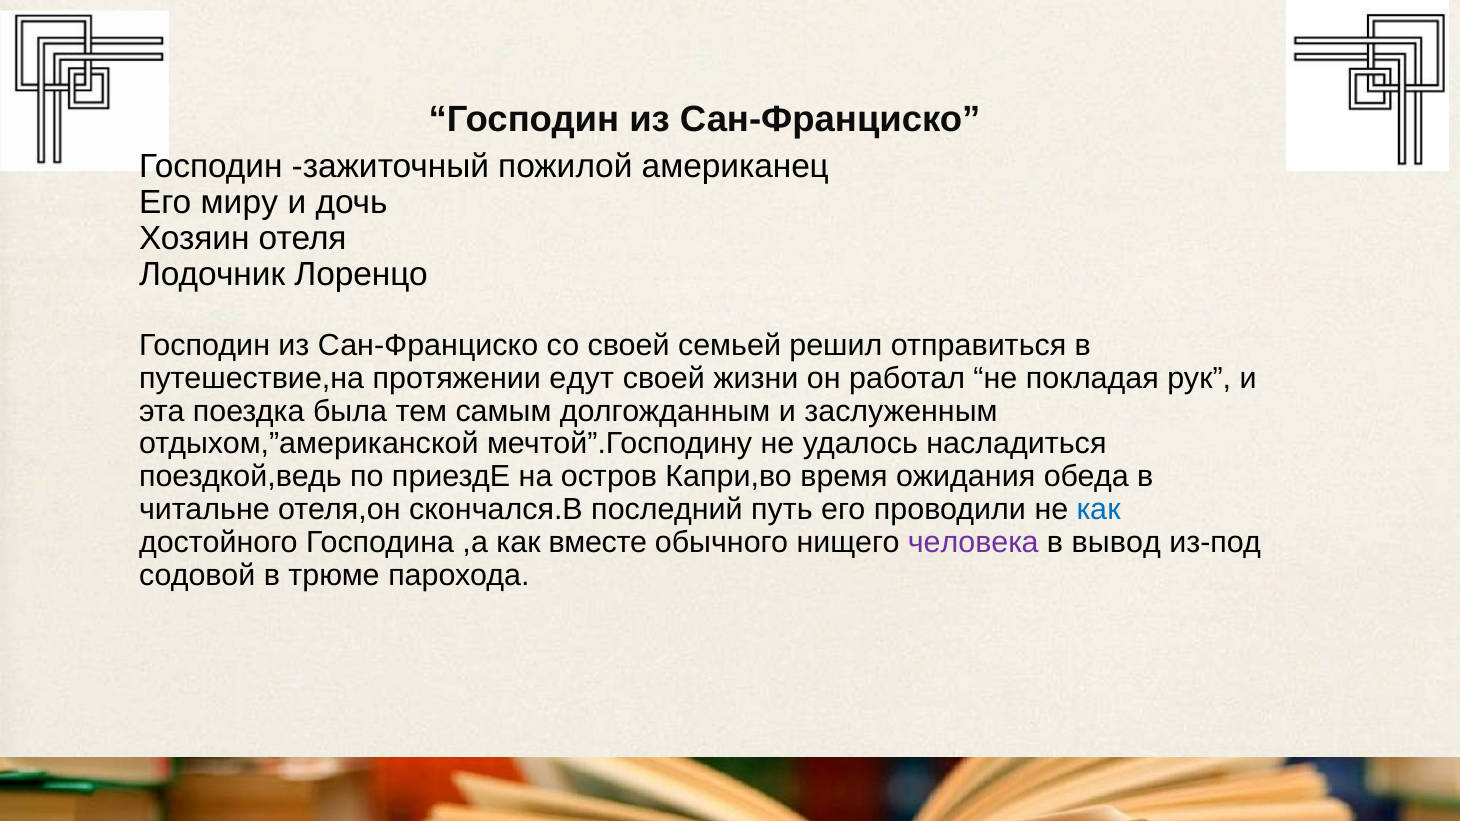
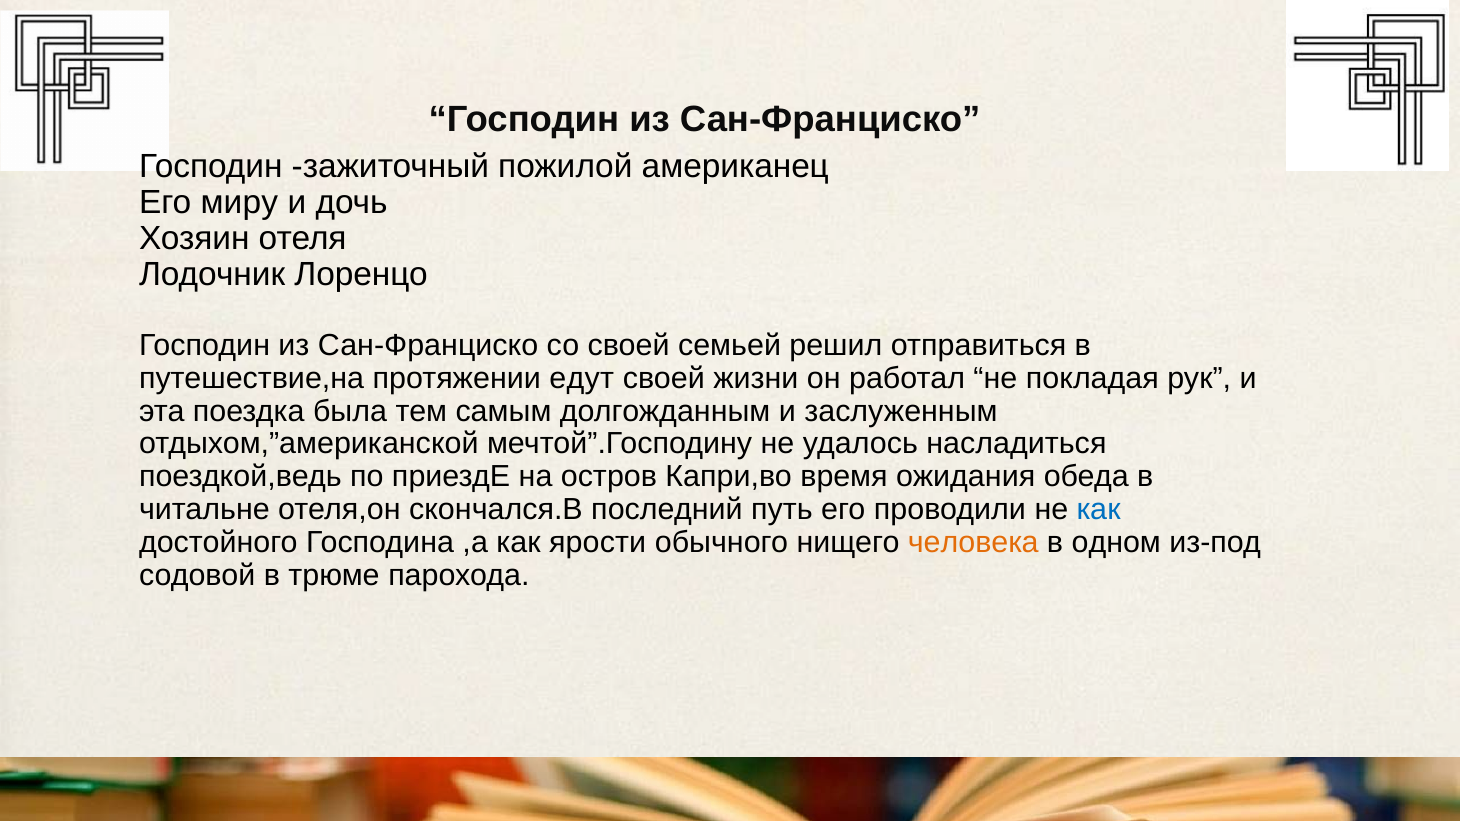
вместе: вместе -> ярости (598, 543)
человека colour: purple -> orange (973, 543)
вывод: вывод -> одном (1116, 543)
